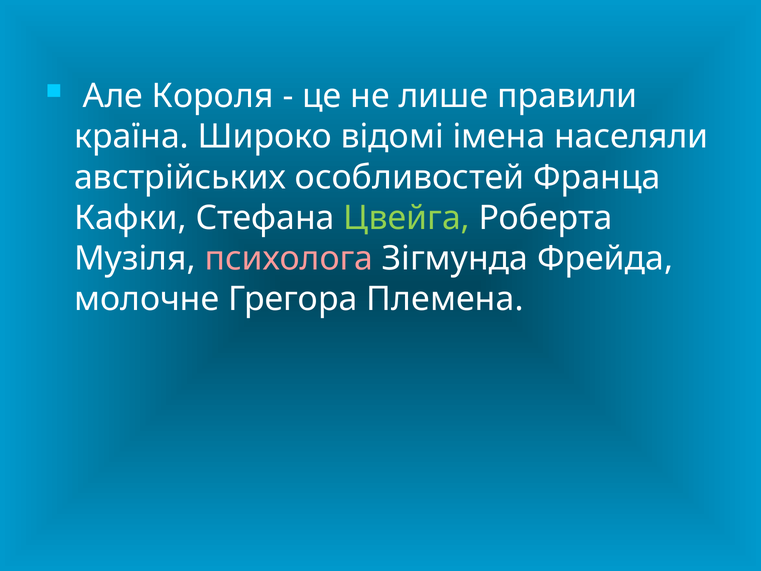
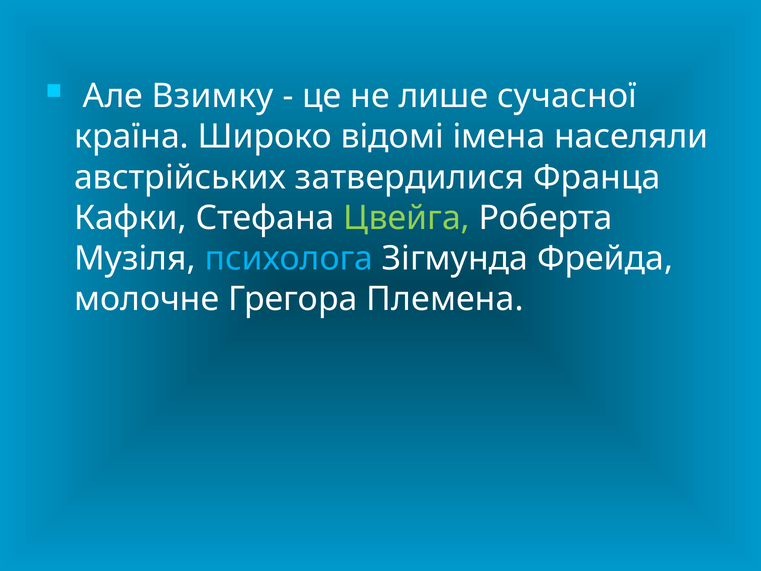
Короля: Короля -> Взимку (213, 96)
правили: правили -> сучасної (567, 96)
особливостей: особливостей -> затвердилися (410, 177)
психолога colour: pink -> light blue (289, 258)
